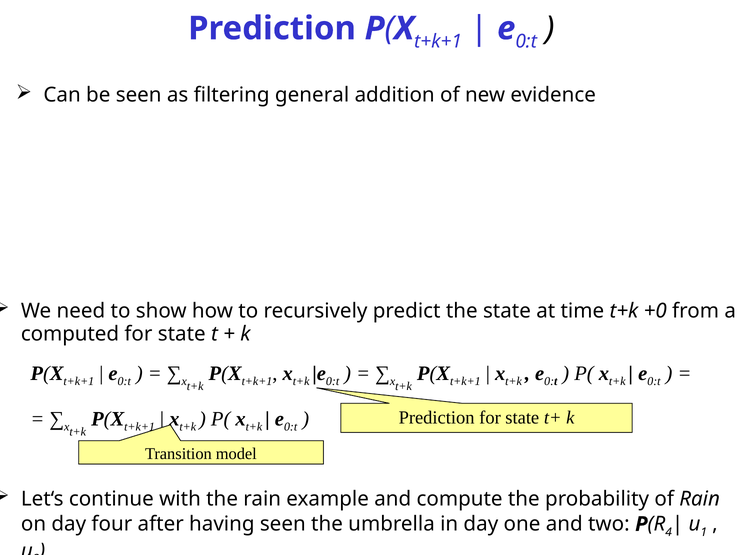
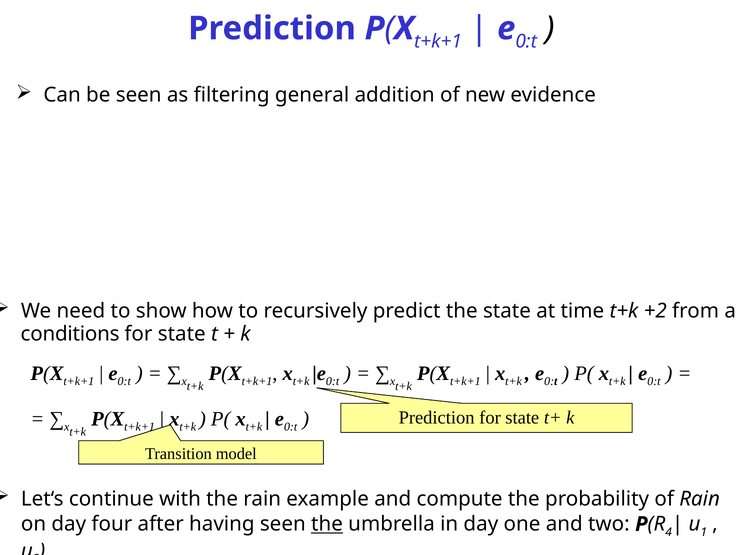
+0: +0 -> +2 (655, 311)
computed: computed -> conditions (70, 334)
the underline: none -> present (327, 524)
